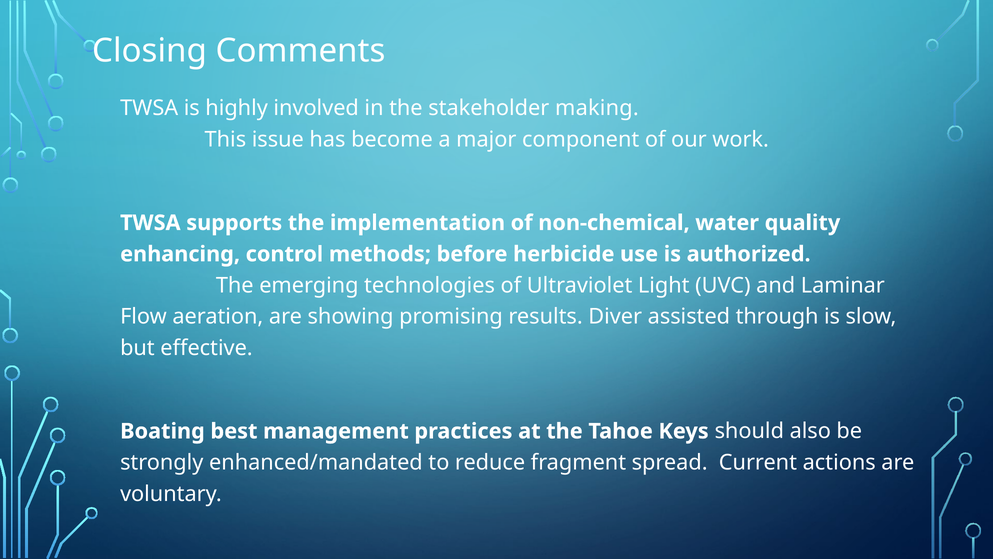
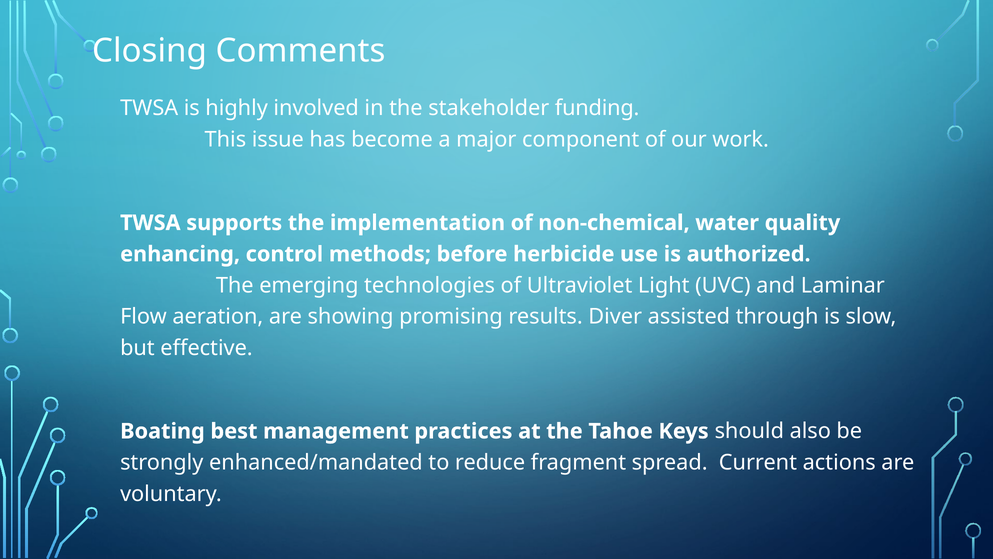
making: making -> funding (597, 108)
